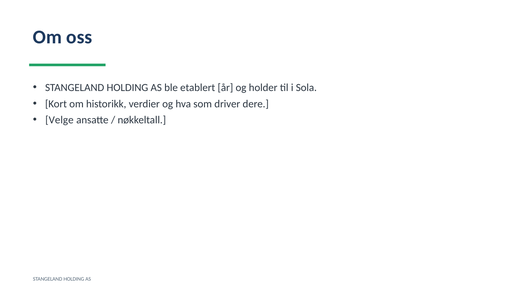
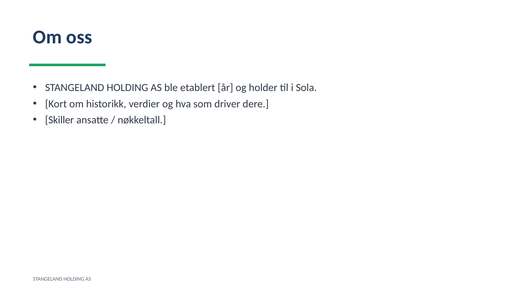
Velge: Velge -> Skiller (60, 120)
